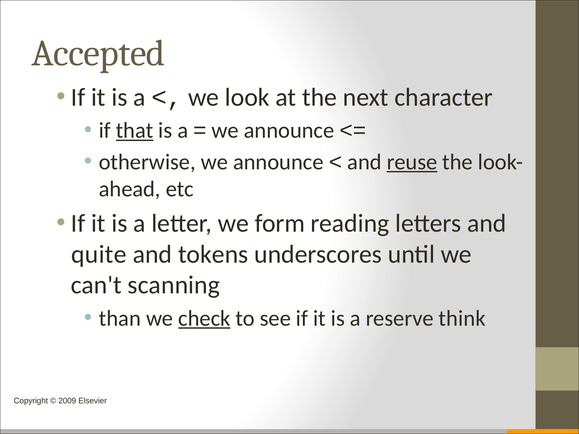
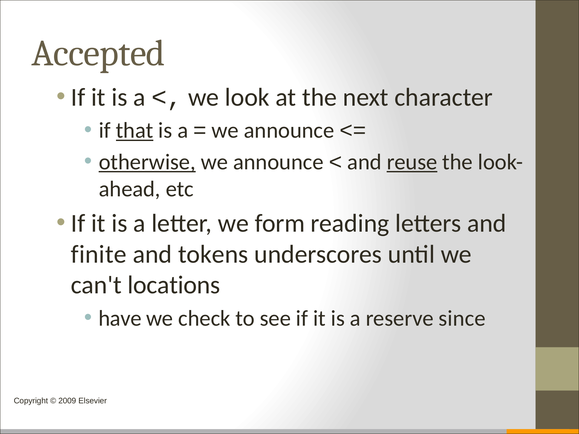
otherwise underline: none -> present (147, 162)
quite: quite -> finite (99, 254)
scanning: scanning -> locations (174, 285)
than: than -> have (120, 319)
check underline: present -> none (204, 319)
think: think -> since (462, 319)
